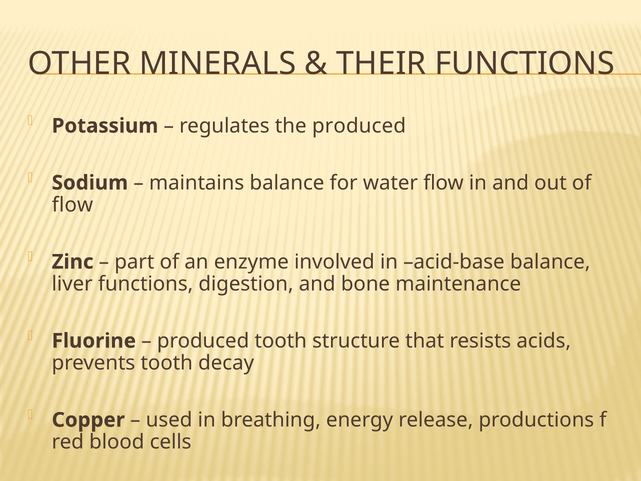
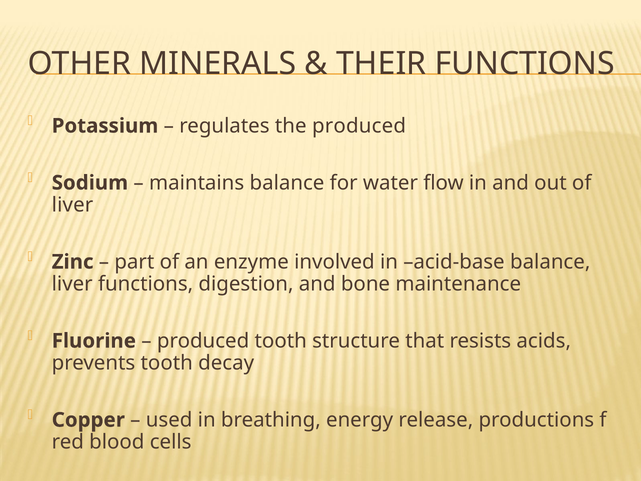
flow: flow -> liver (73, 205)
